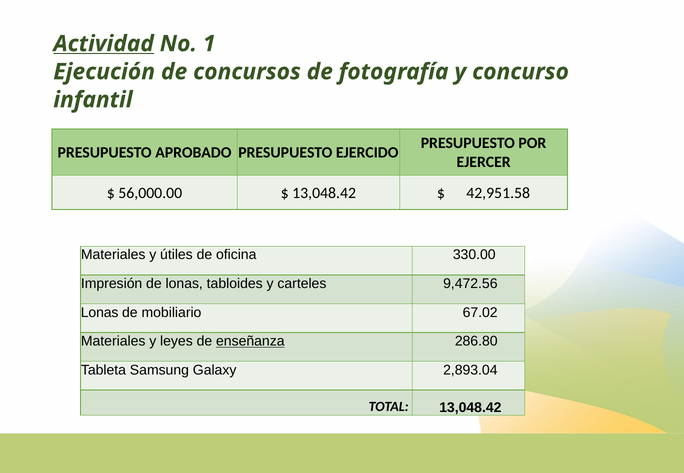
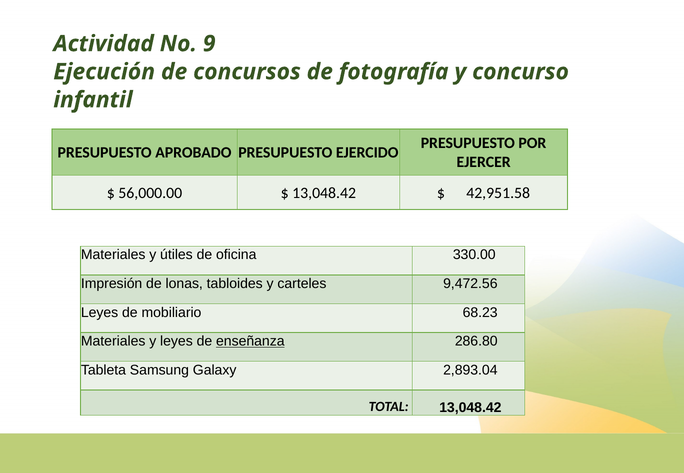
Actividad underline: present -> none (104, 44)
1: 1 -> 9 (209, 44)
Lonas: Lonas -> Leyes (100, 313)
67.02: 67.02 -> 68.23 (480, 313)
